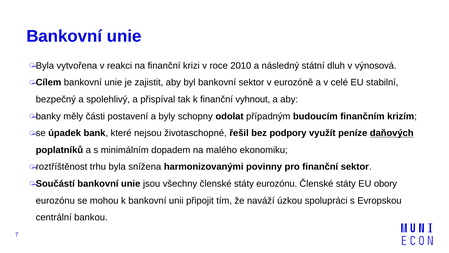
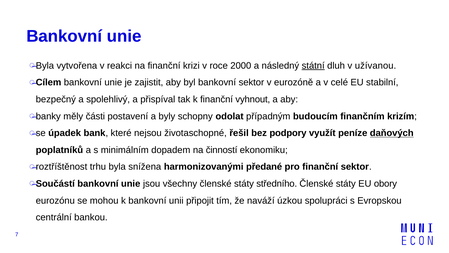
2010: 2010 -> 2000 (241, 66)
státní underline: none -> present (313, 66)
výnosová: výnosová -> užívanou (376, 66)
malého: malého -> činností (222, 150)
povinny: povinny -> předané (264, 167)
státy eurozónu: eurozónu -> středního (277, 183)
